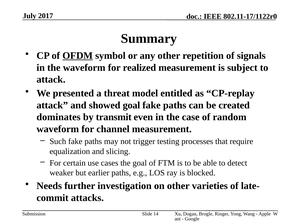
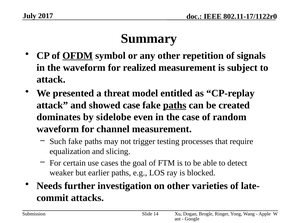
showed goal: goal -> case (131, 105)
paths underline: none -> present (175, 105)
transmit: transmit -> sidelobe (114, 117)
